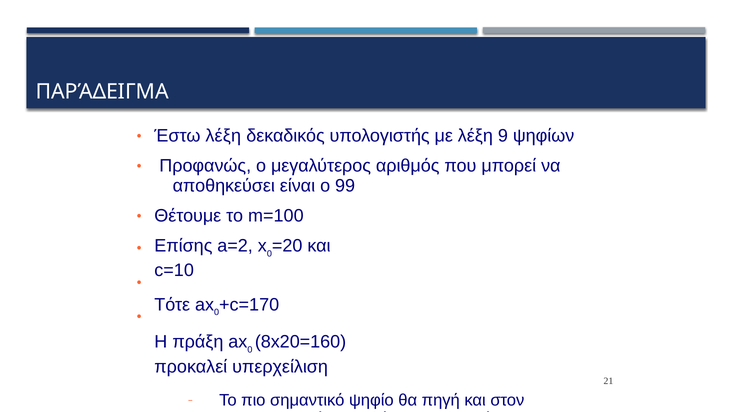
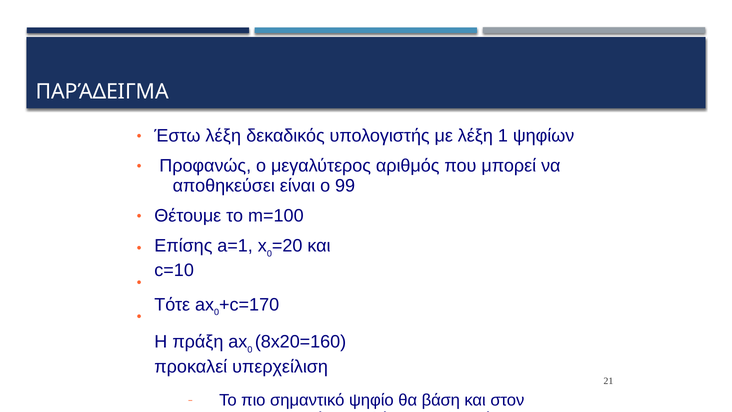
9: 9 -> 1 (503, 136)
a=2: a=2 -> a=1 (235, 246)
πηγή: πηγή -> βάση (441, 400)
